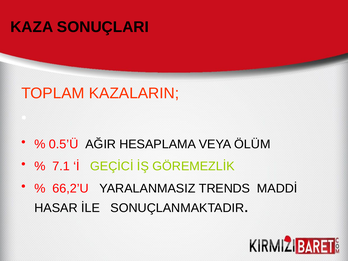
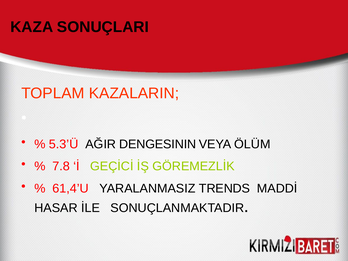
0.5’Ü: 0.5’Ü -> 5.3’Ü (64, 144)
HESAPLAMA: HESAPLAMA -> DENGESININ (158, 144)
7.1: 7.1 -> 7.8 (61, 166)
66,2’U: 66,2’U -> 61,4’U (71, 188)
